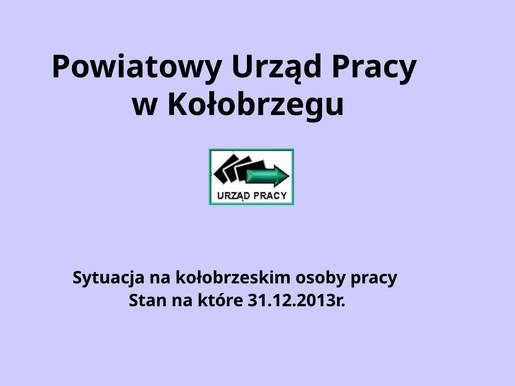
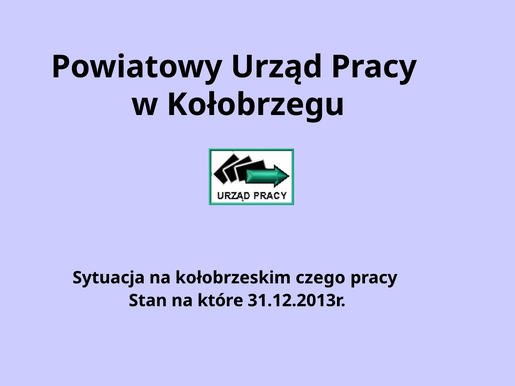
osoby: osoby -> czego (321, 278)
